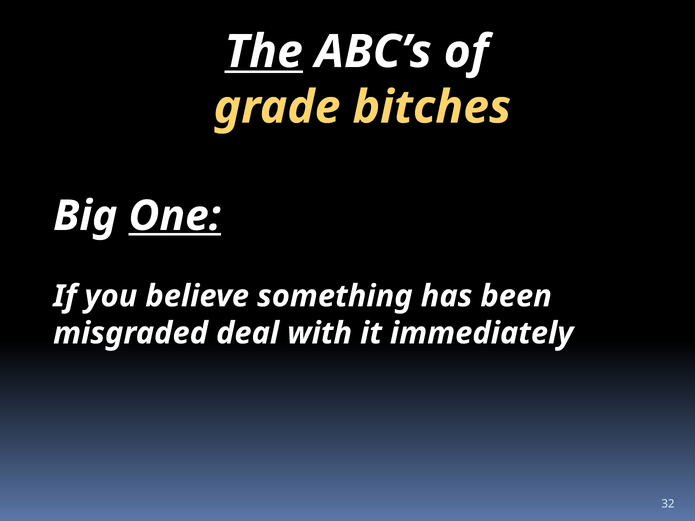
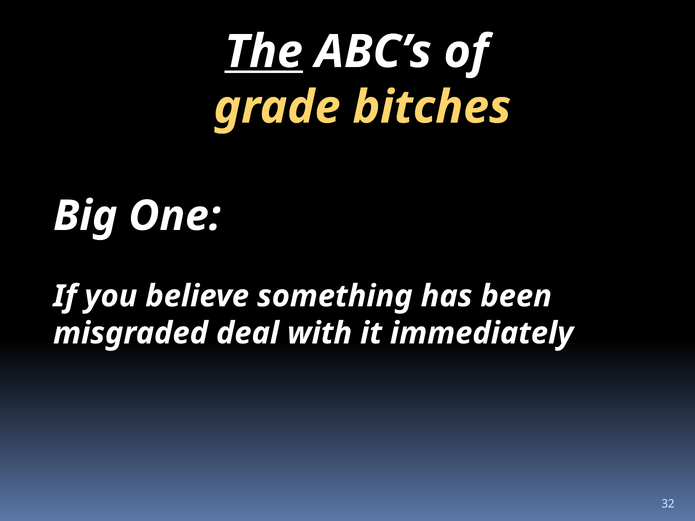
One underline: present -> none (175, 216)
